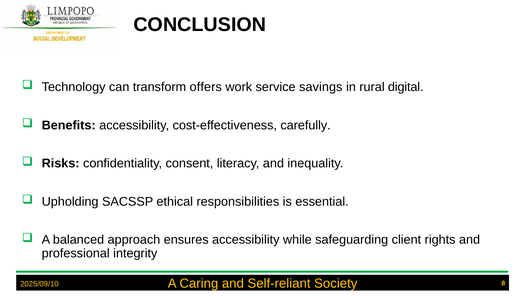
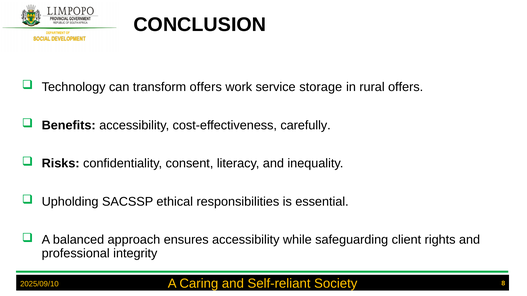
savings: savings -> storage (321, 87)
rural digital: digital -> offers (406, 87)
